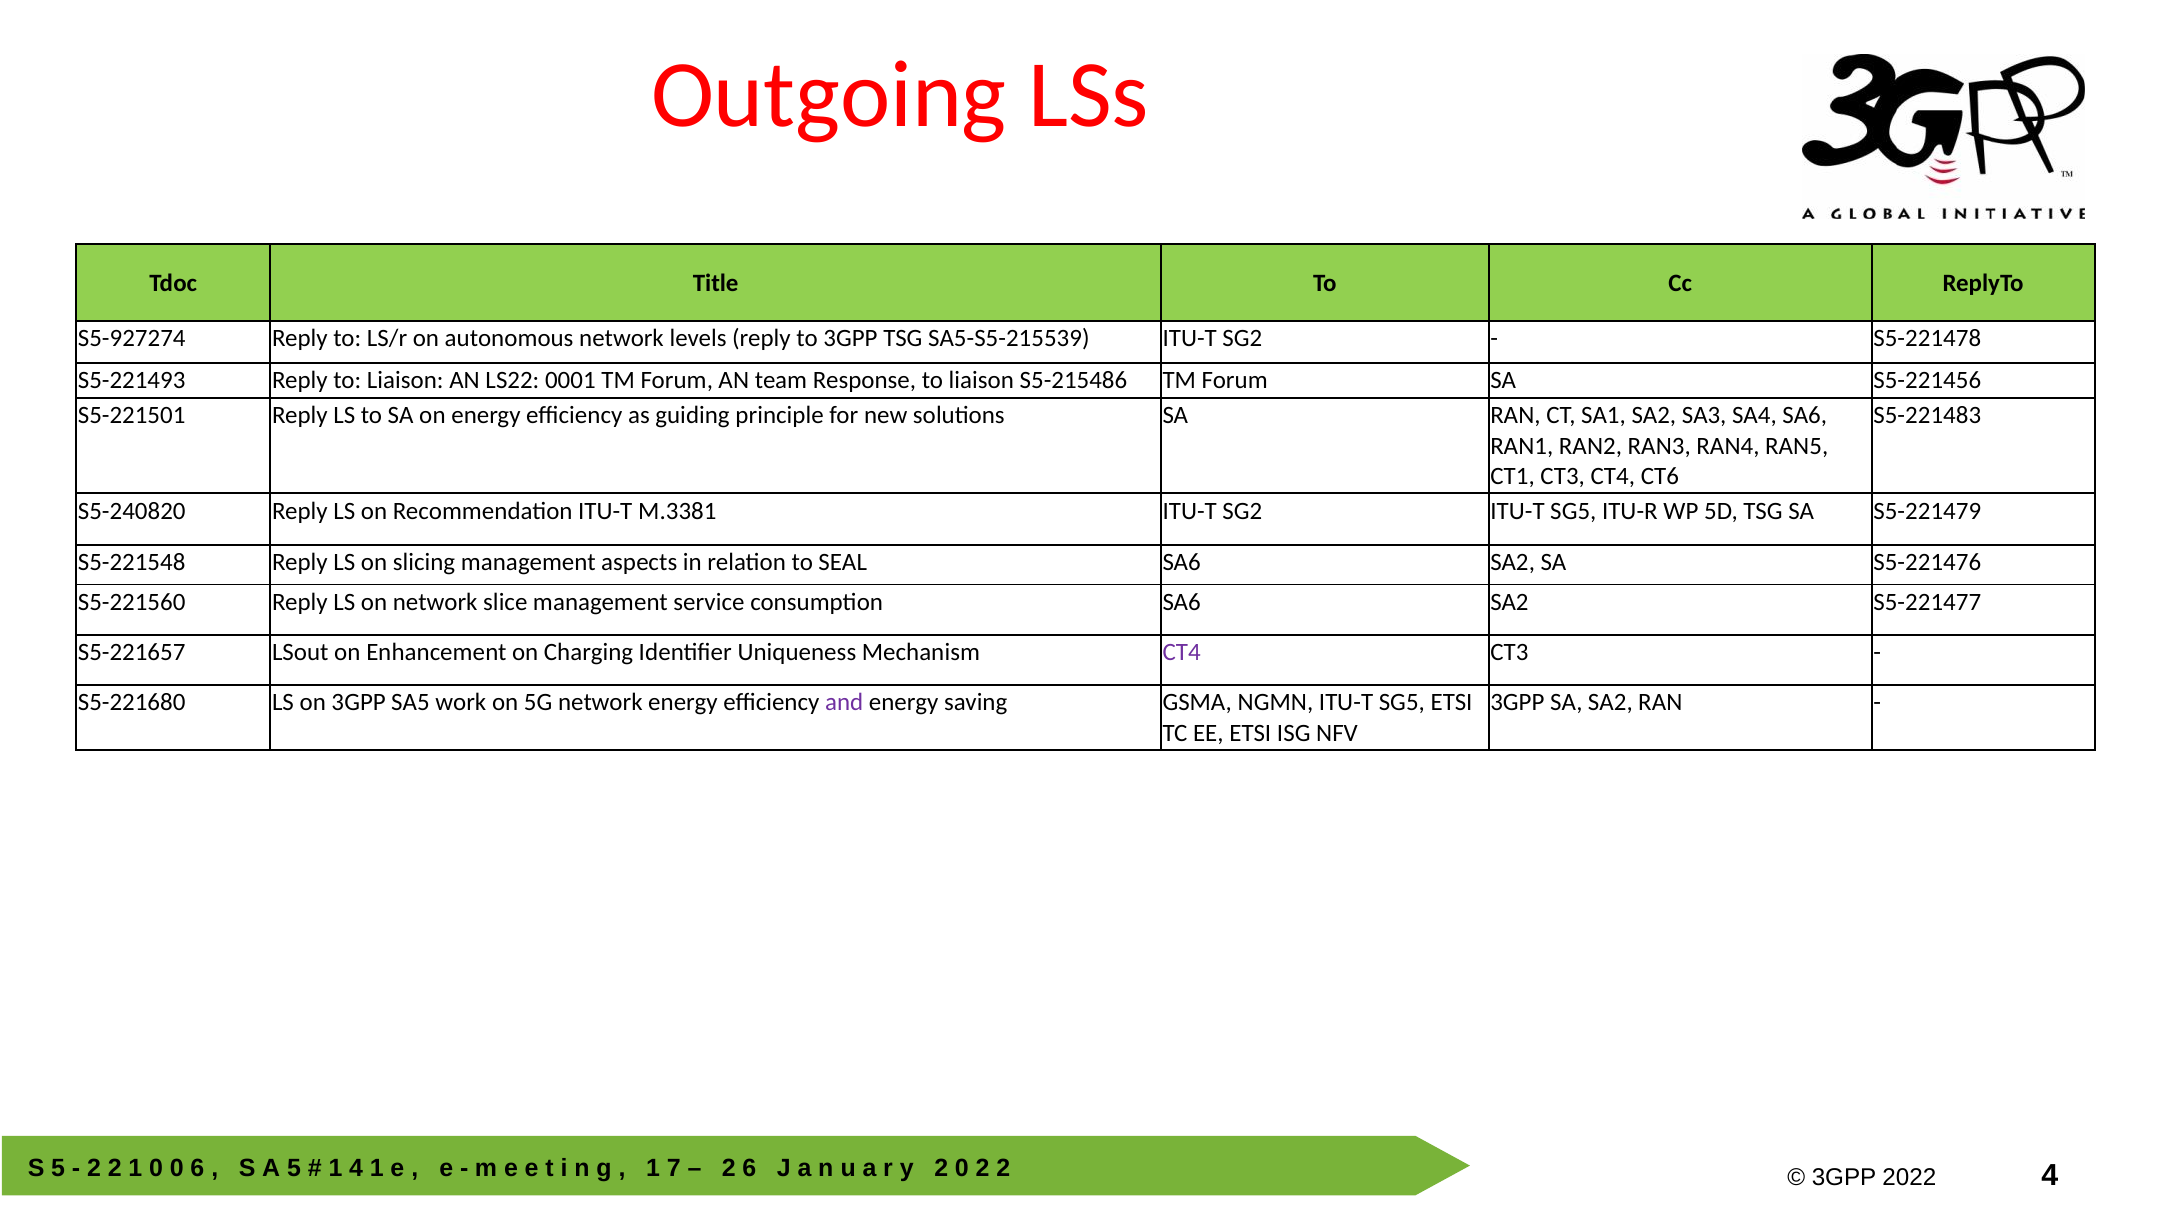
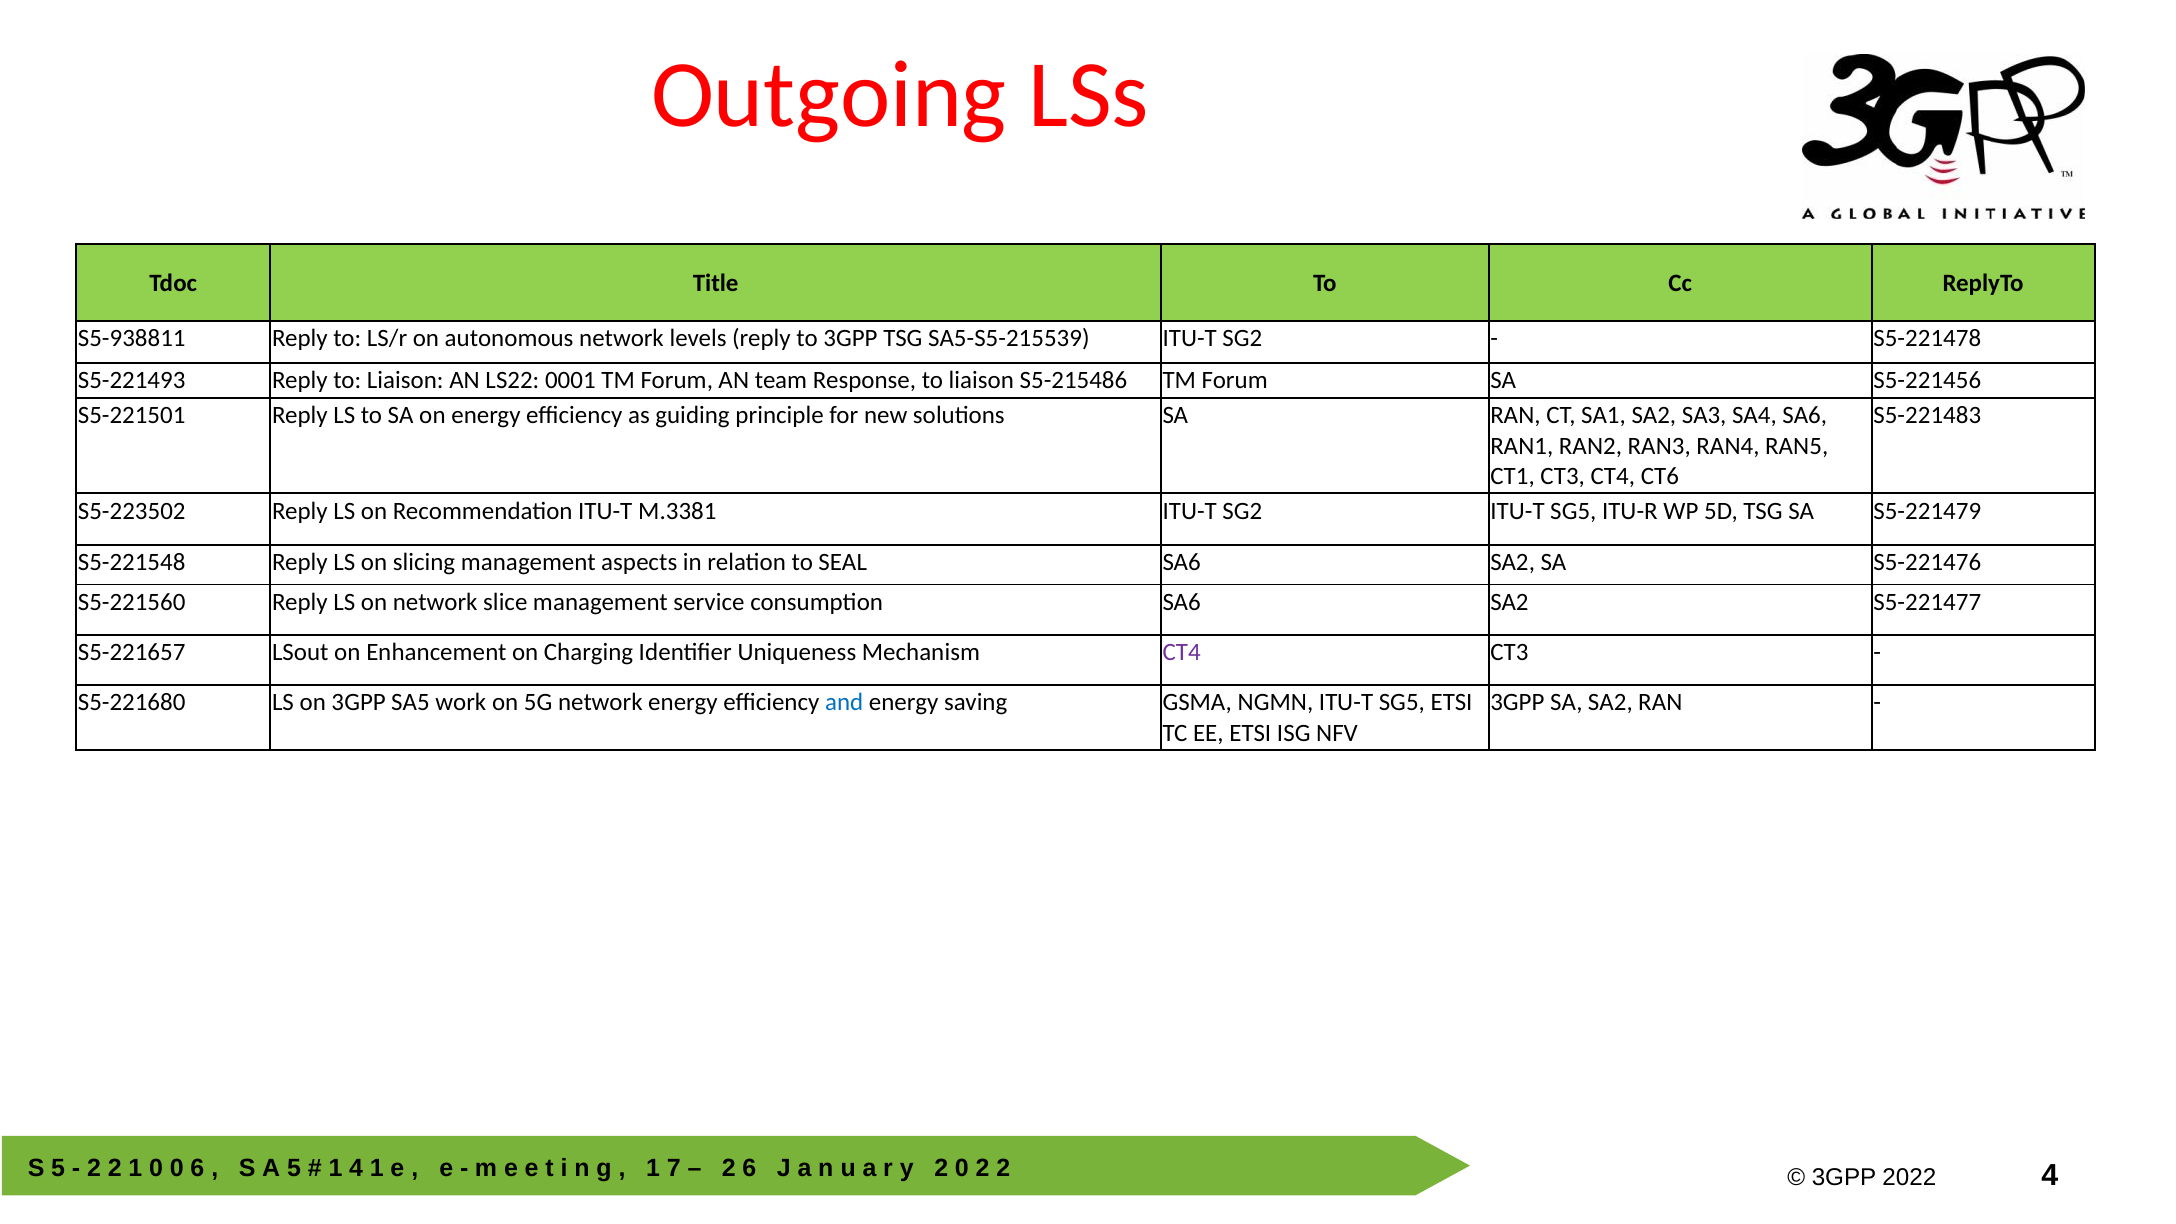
S5-927274: S5-927274 -> S5-938811 (132, 338)
S5-240820: S5-240820 -> S5-223502 (132, 511)
and colour: purple -> blue (844, 702)
